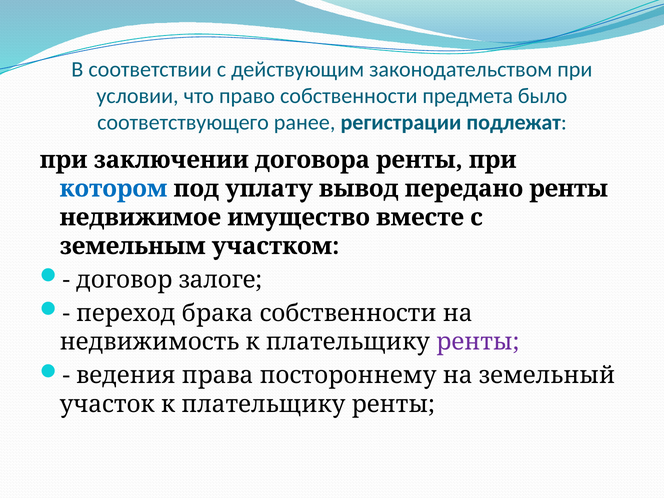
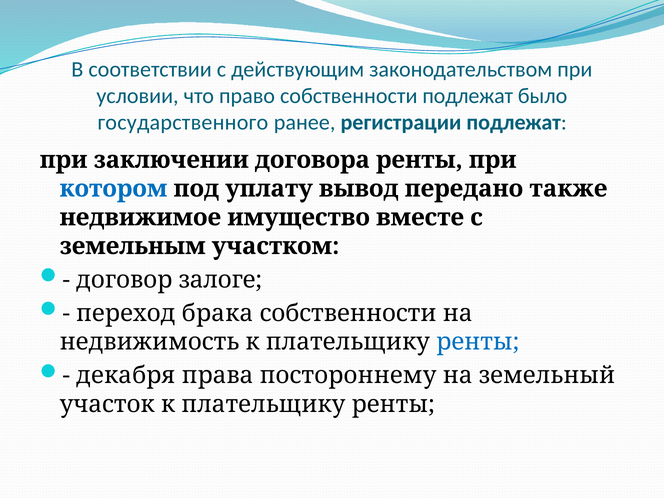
собственности предмета: предмета -> подлежат (468, 96)
соответствующего: соответствующего -> государственного (183, 122)
передано ренты: ренты -> также (568, 189)
ренты colour: purple -> blue (478, 342)
ведения: ведения -> декабря (126, 376)
